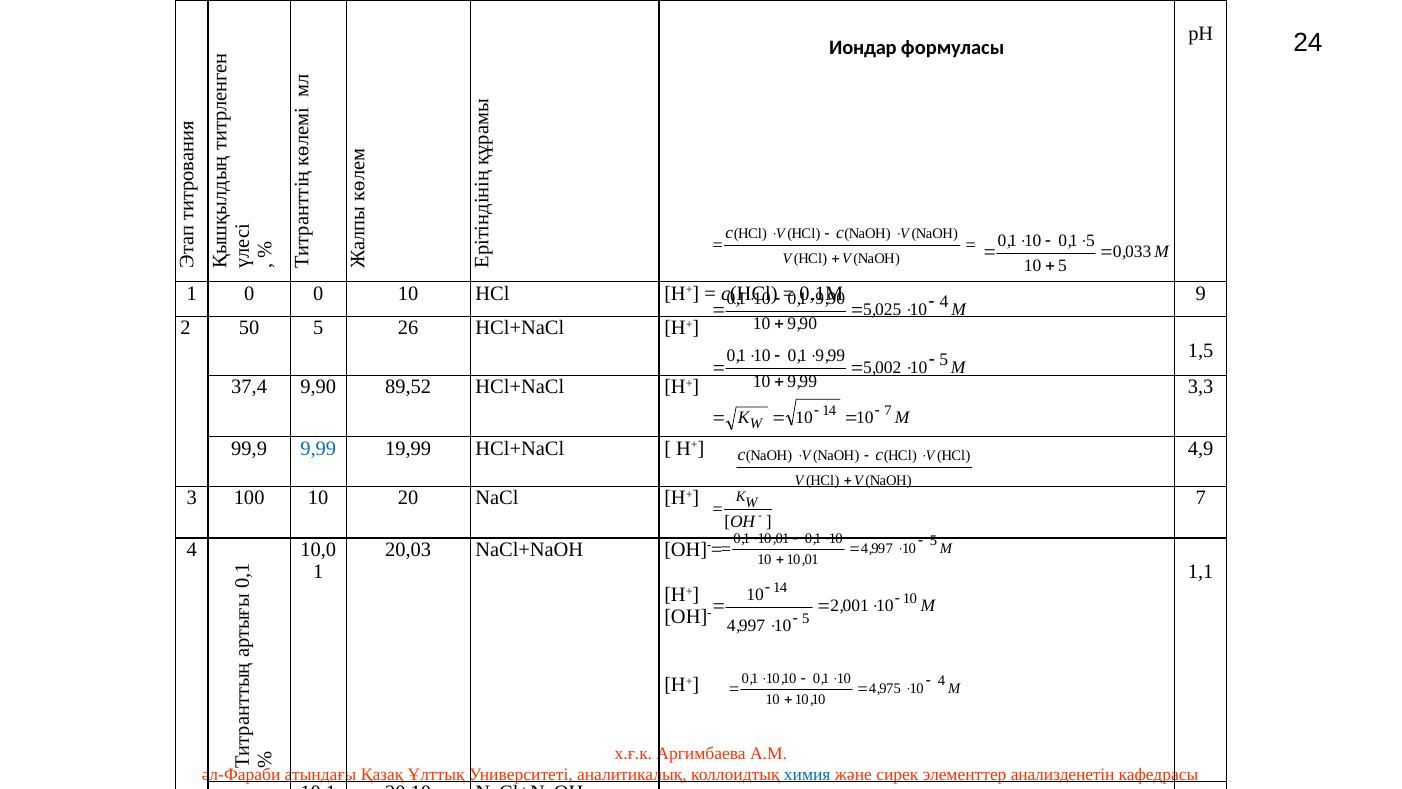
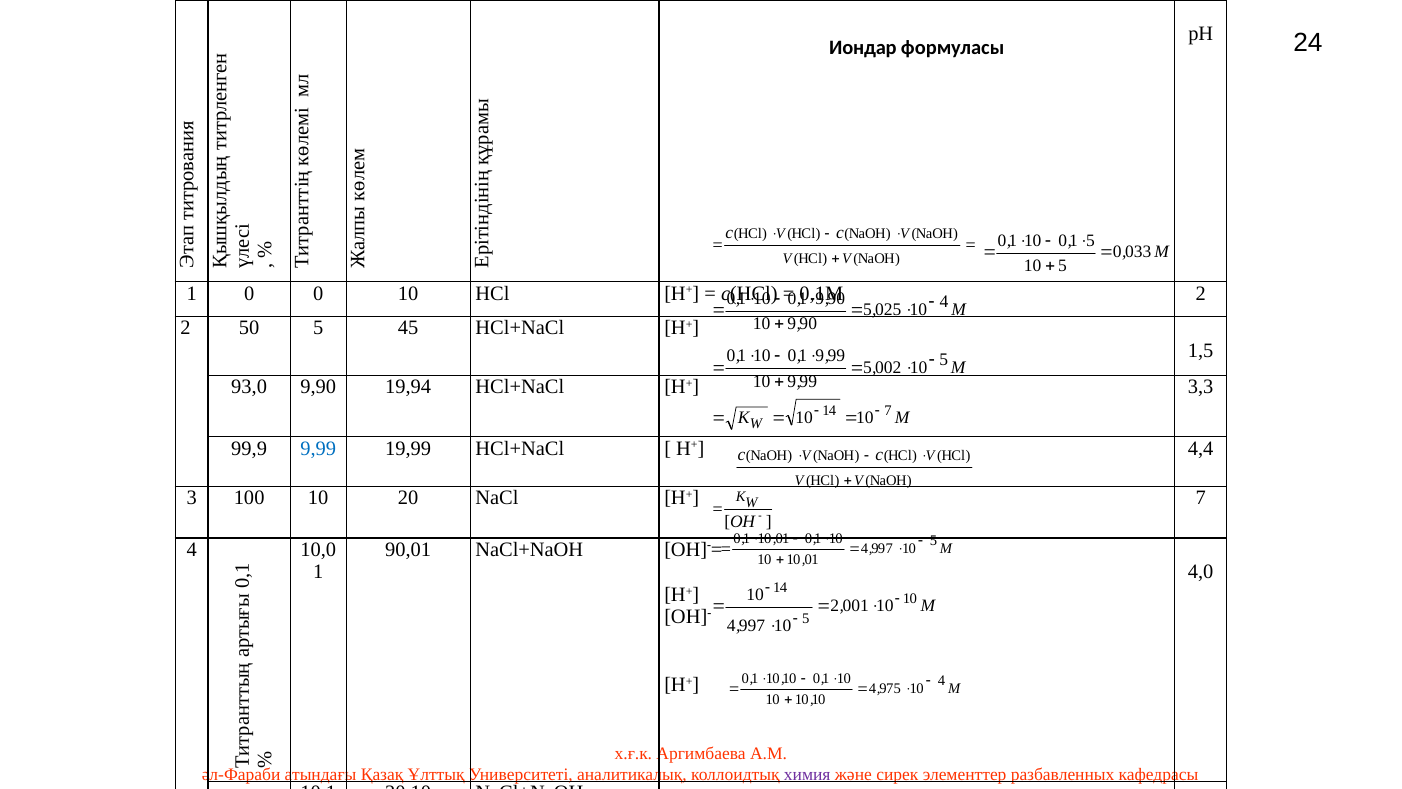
9: 9 -> 2 (1201, 293)
26: 26 -> 45 (408, 328)
37,4: 37,4 -> 93,0 (249, 387)
89,52: 89,52 -> 19,94 (408, 387)
4,9: 4,9 -> 4,4 (1201, 448)
20,03: 20,03 -> 90,01 (408, 549)
1,1: 1,1 -> 4,0 (1201, 572)
химия colour: blue -> purple (807, 774)
анализденетін: анализденетін -> разбавленных (1063, 774)
